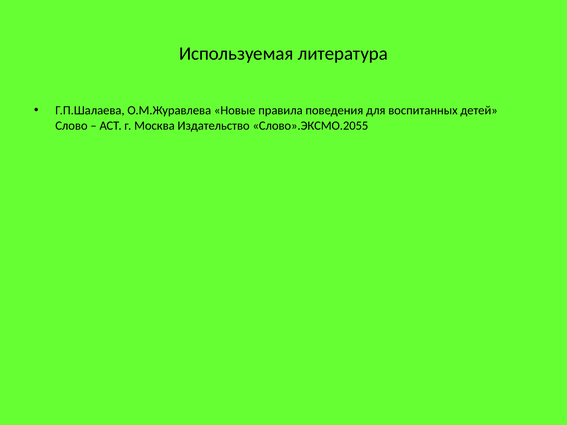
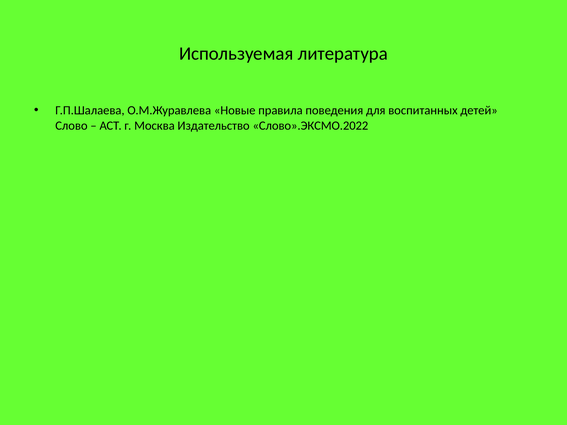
Слово».ЭКСМО.2055: Слово».ЭКСМО.2055 -> Слово».ЭКСМО.2022 (310, 126)
